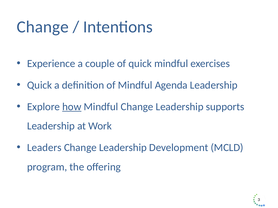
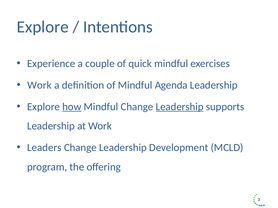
Change: Change -> Explore (43, 27)
Quick: Quick -> Work (39, 85)
Leadership underline: none -> present (180, 107)
